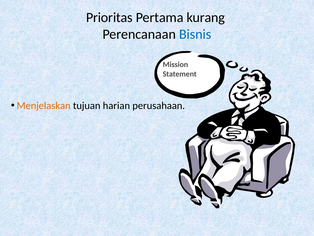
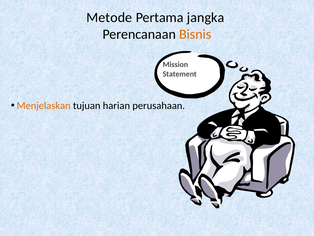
Prioritas: Prioritas -> Metode (109, 17)
kurang: kurang -> jangka (206, 17)
Bisnis colour: blue -> orange (195, 34)
